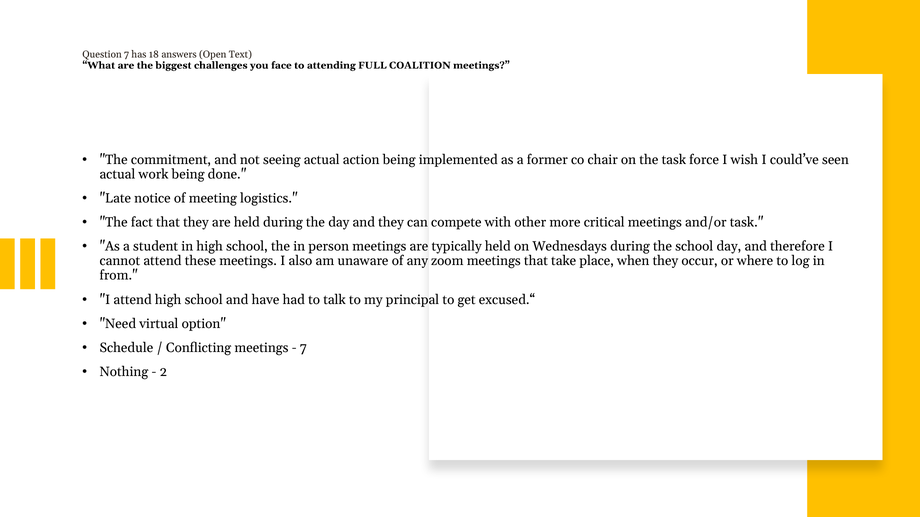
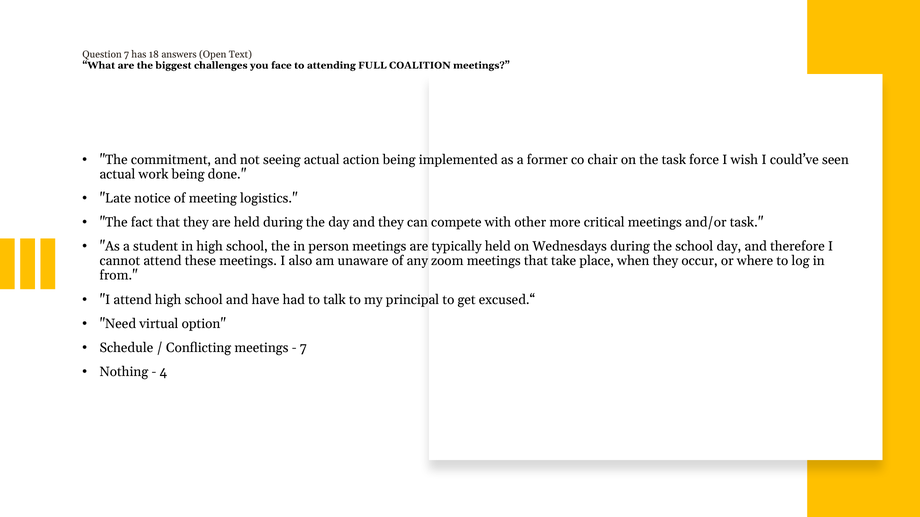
2: 2 -> 4 (163, 372)
